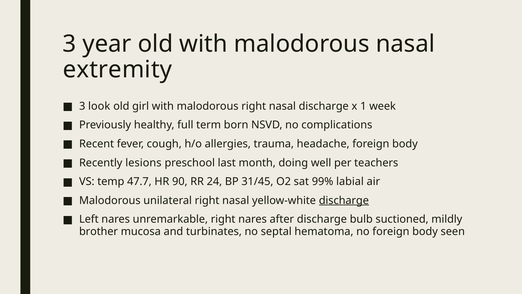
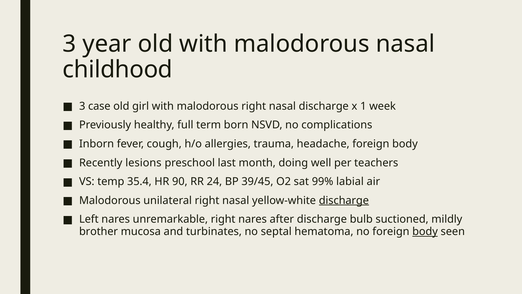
extremity: extremity -> childhood (118, 69)
look: look -> case (99, 106)
Recent: Recent -> Inborn (97, 144)
47.7: 47.7 -> 35.4 (139, 181)
31/45: 31/45 -> 39/45 (257, 181)
body underline: none -> present (425, 231)
